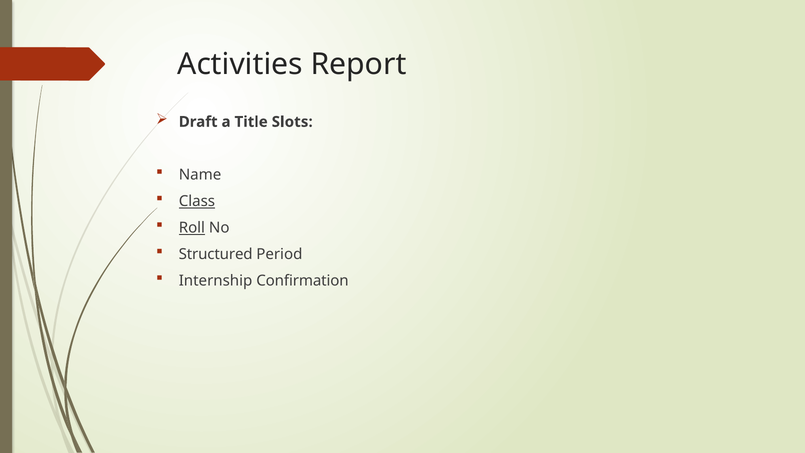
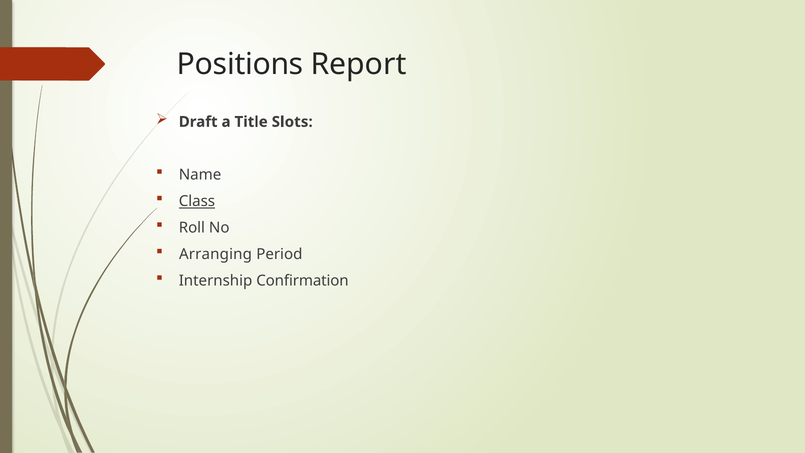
Activities: Activities -> Positions (240, 64)
Roll underline: present -> none (192, 228)
Structured: Structured -> Arranging (216, 254)
